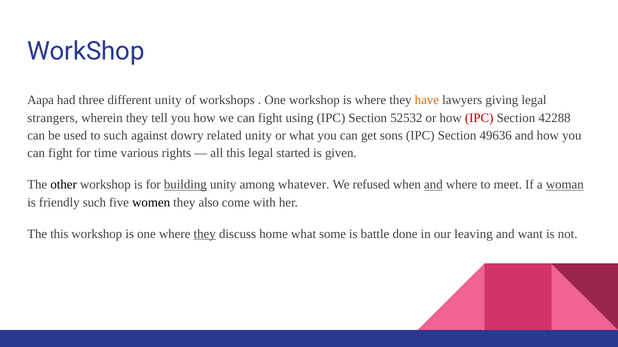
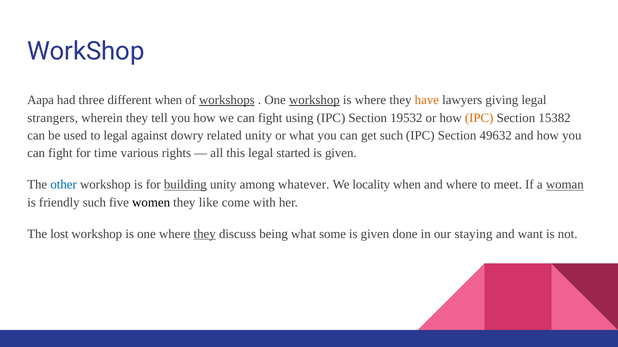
different unity: unity -> when (168, 100)
workshops underline: none -> present (227, 100)
workshop underline: none -> present (314, 100)
52532: 52532 -> 19532 (406, 118)
IPC colour: red -> orange (479, 118)
42288: 42288 -> 15382 (555, 118)
to such: such -> legal (116, 136)
get sons: sons -> such (391, 136)
49636: 49636 -> 49632 (496, 136)
other colour: black -> blue (64, 185)
refused: refused -> locality (371, 185)
and underline: present -> none (433, 185)
also: also -> like (209, 203)
The this: this -> lost (59, 234)
home: home -> being (274, 234)
battle: battle -> given (375, 234)
leaving: leaving -> staying (474, 234)
